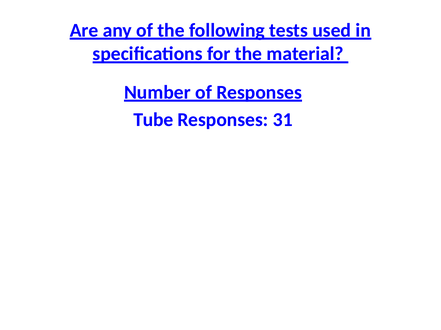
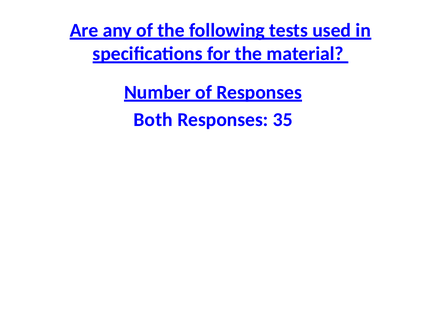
Tube: Tube -> Both (153, 120)
31: 31 -> 35 (283, 120)
